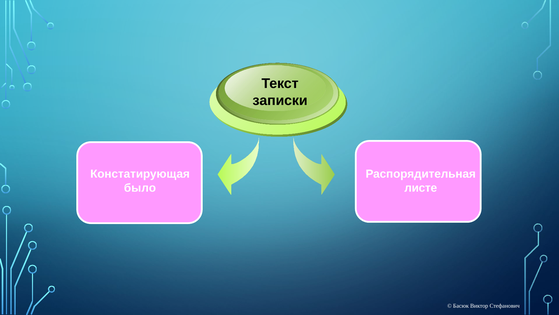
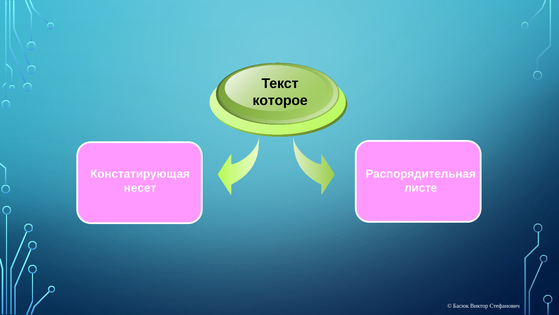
записки: записки -> которое (280, 100)
было: было -> несет (140, 188)
